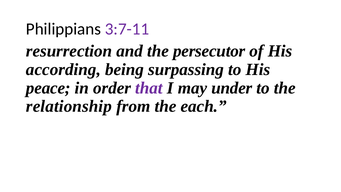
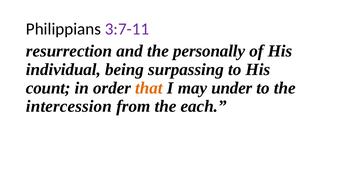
persecutor: persecutor -> personally (209, 51)
according: according -> individual (63, 69)
peace: peace -> count (48, 88)
that colour: purple -> orange (149, 88)
relationship: relationship -> intercession (69, 106)
